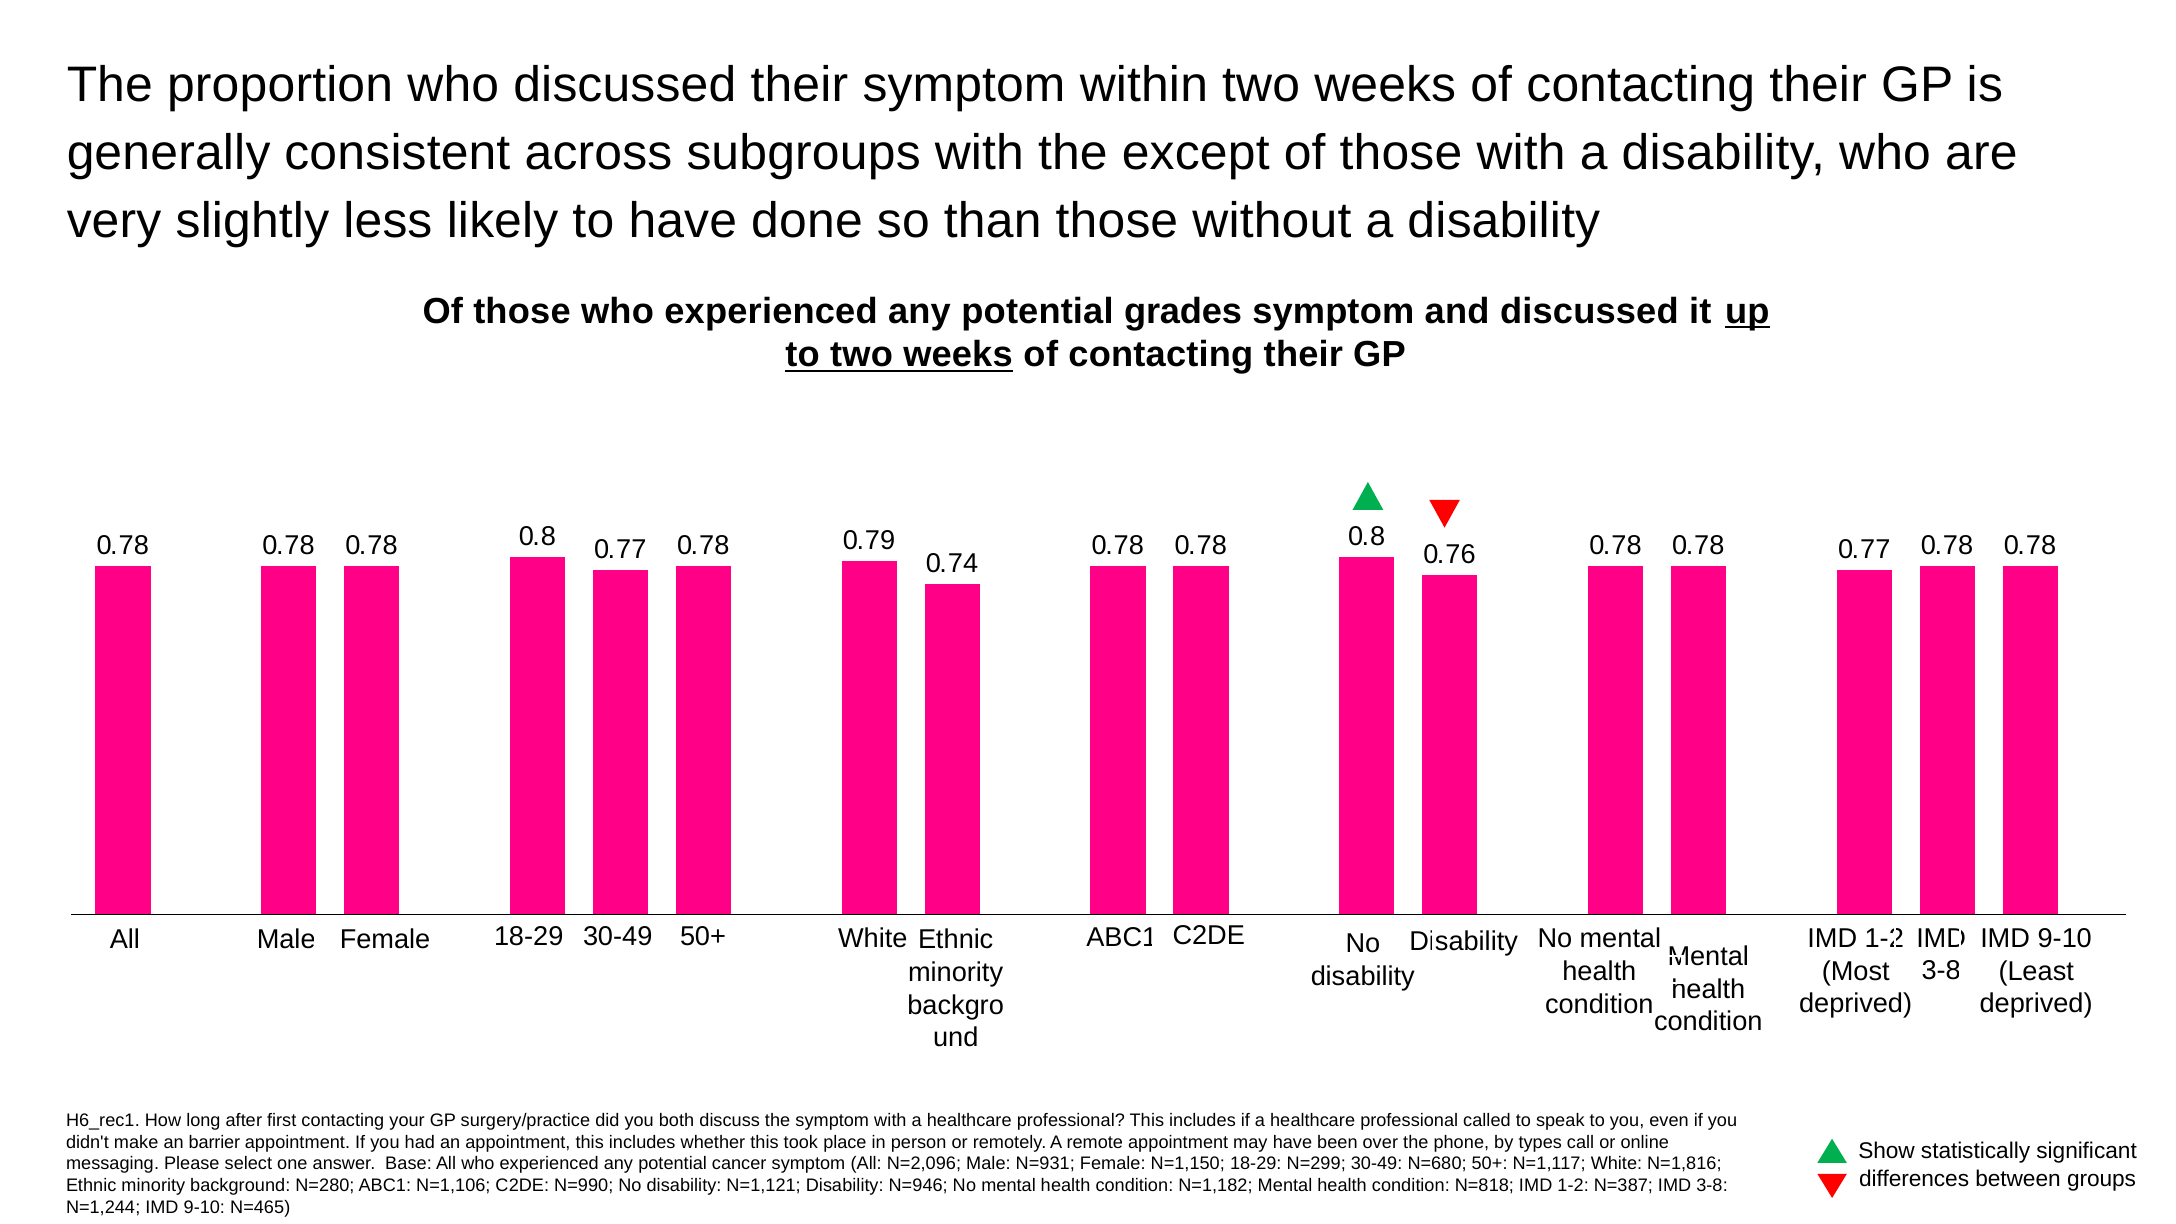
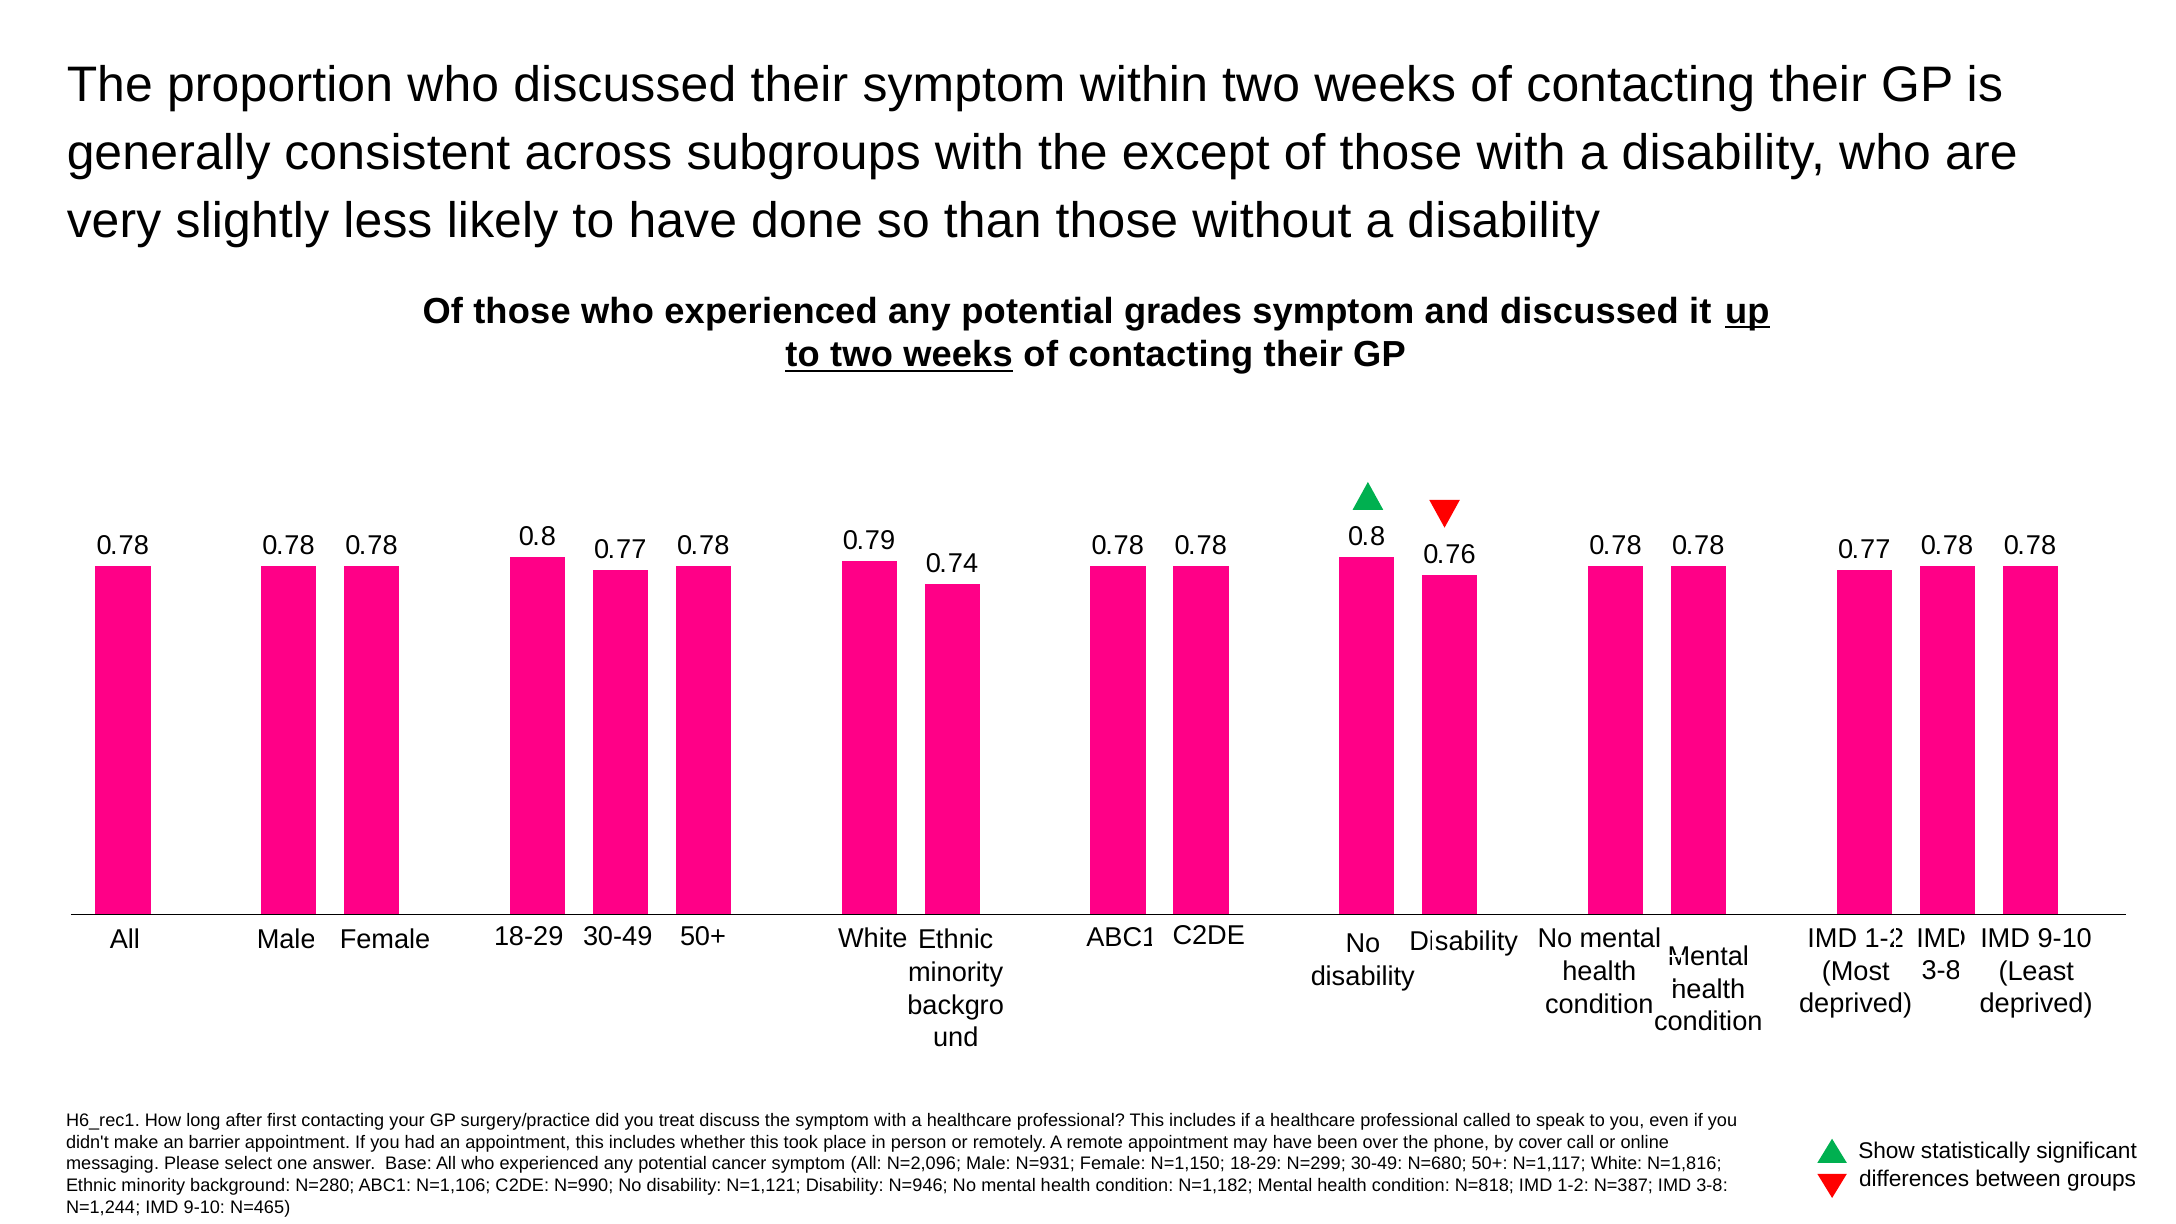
both: both -> treat (677, 1120)
types: types -> cover (1540, 1142)
